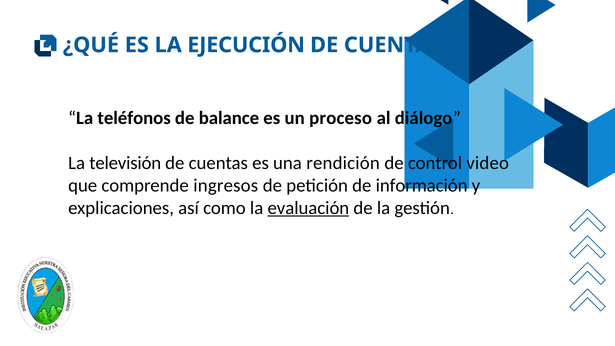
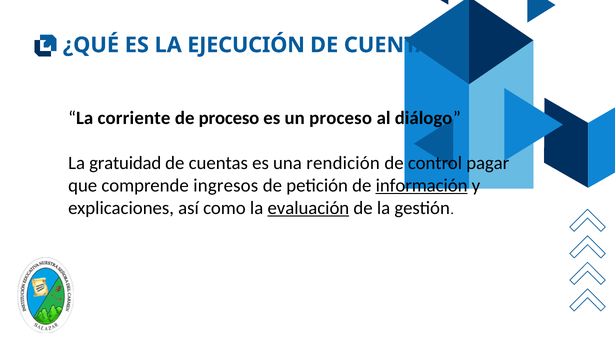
teléfonos: teléfonos -> corriente (134, 118)
de balance: balance -> proceso (229, 118)
televisión: televisión -> gratuidad (125, 163)
video: video -> pagar (488, 163)
información underline: none -> present (422, 186)
